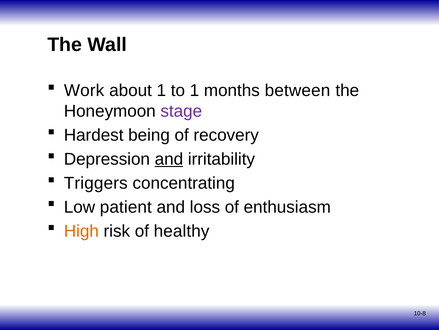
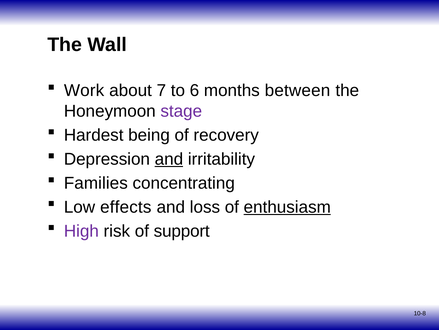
about 1: 1 -> 7 (161, 90)
to 1: 1 -> 6 (194, 90)
Triggers: Triggers -> Families (96, 183)
patient: patient -> effects (126, 207)
enthusiasm underline: none -> present (287, 207)
High colour: orange -> purple (81, 231)
healthy: healthy -> support (182, 231)
